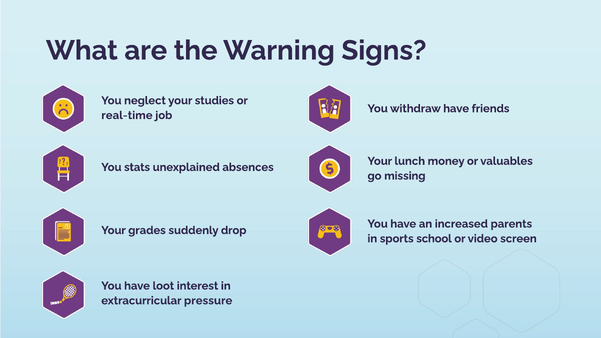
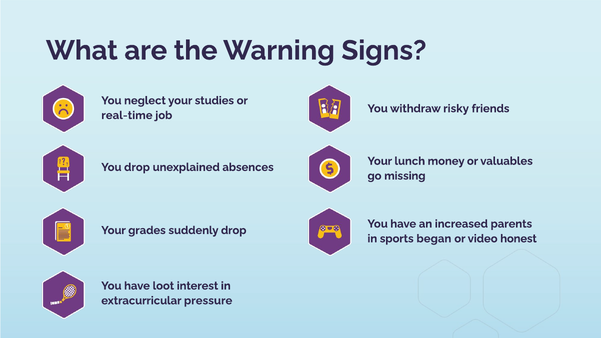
withdraw have: have -> risky (456, 109)
You stats: stats -> drop (137, 167)
school: school -> began (434, 239)
screen: screen -> honest (519, 239)
